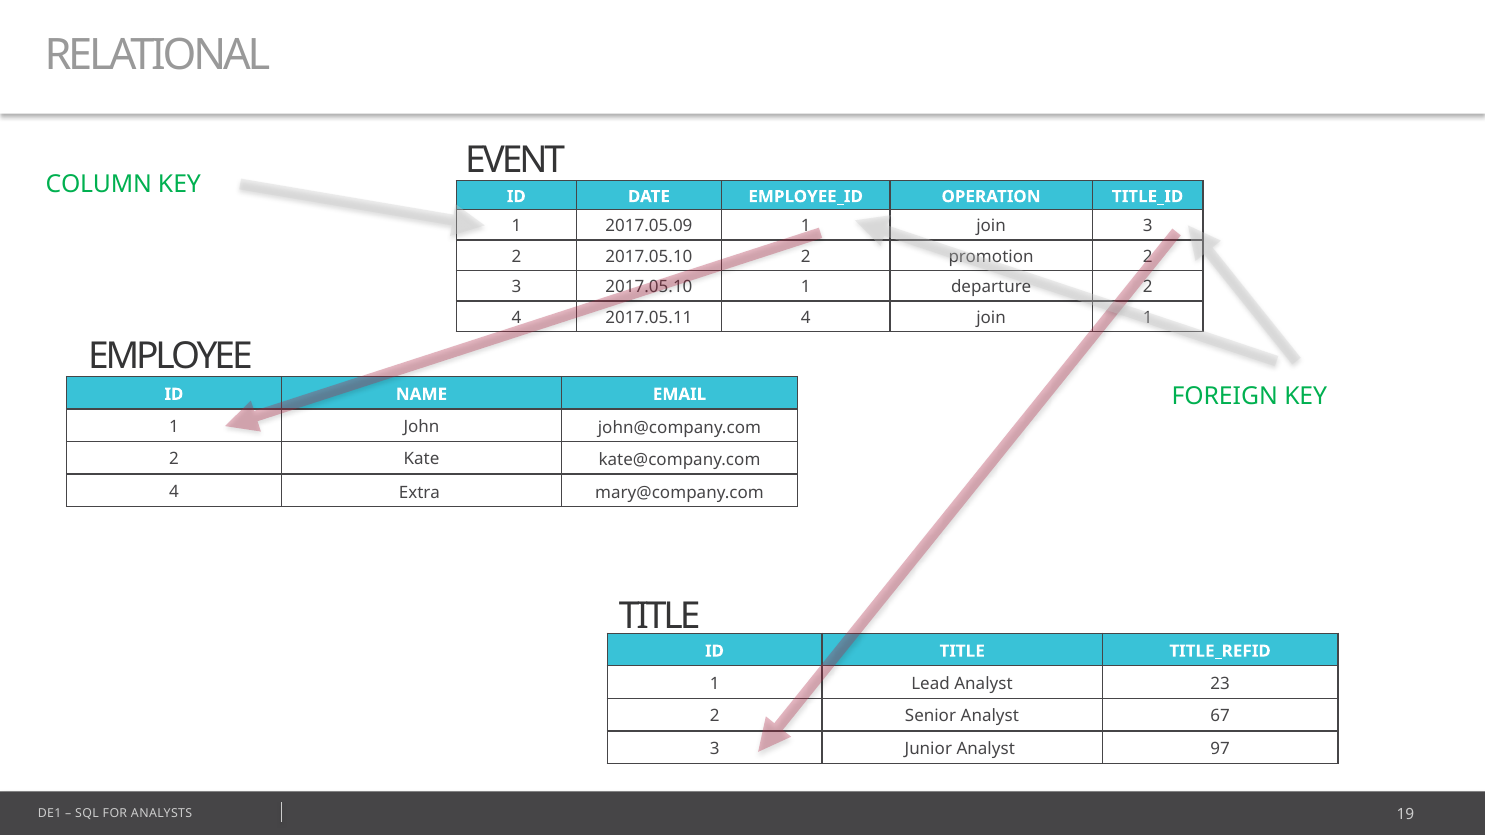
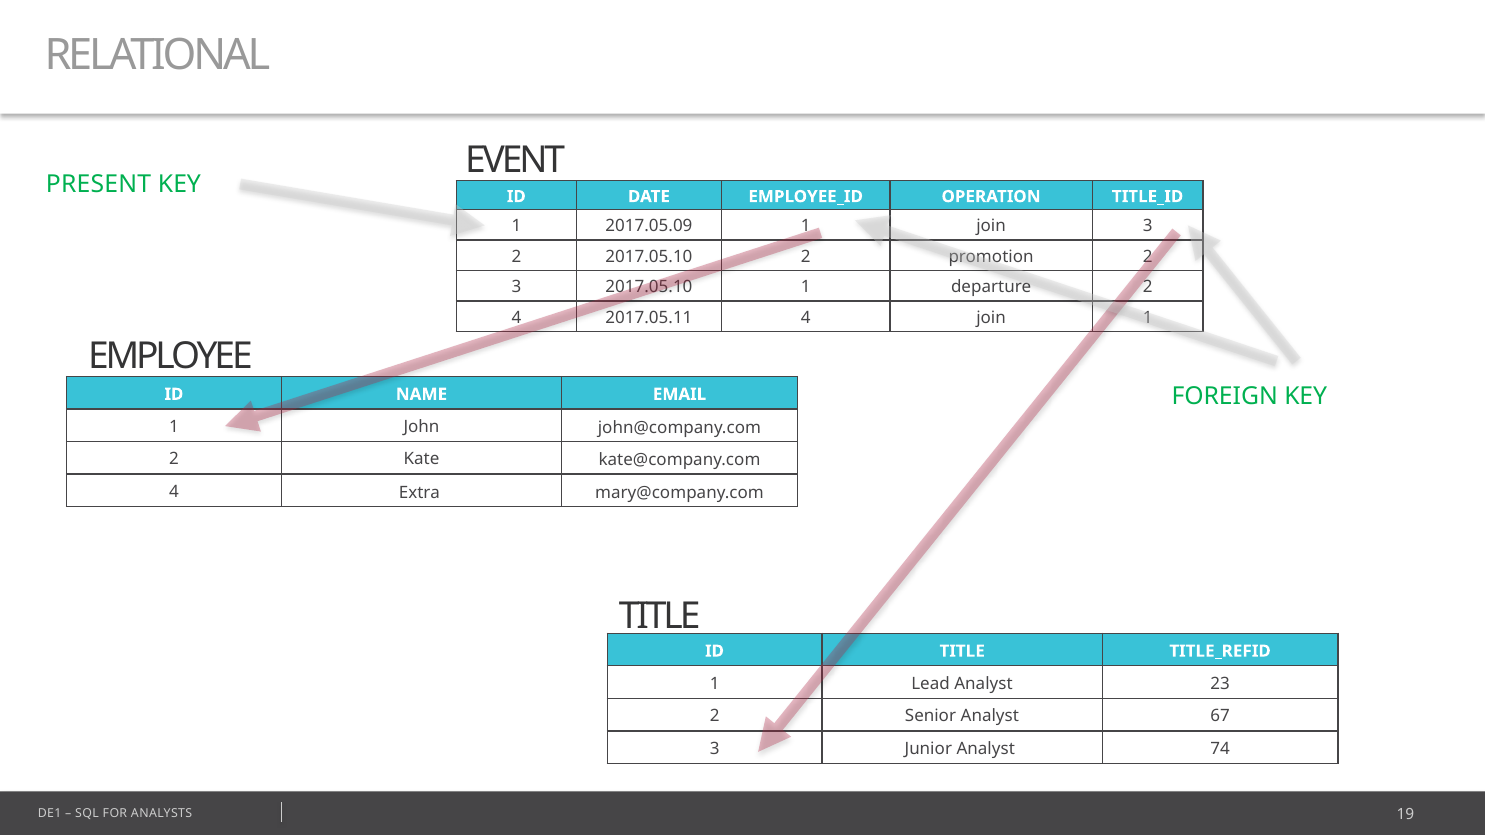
COLUMN: COLUMN -> PRESENT (99, 185)
97: 97 -> 74 (1220, 749)
